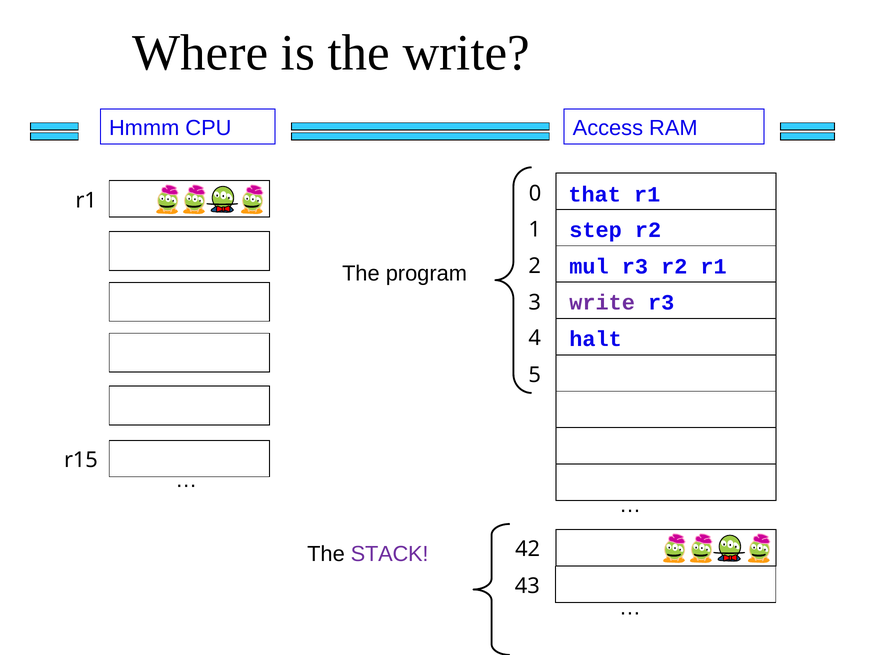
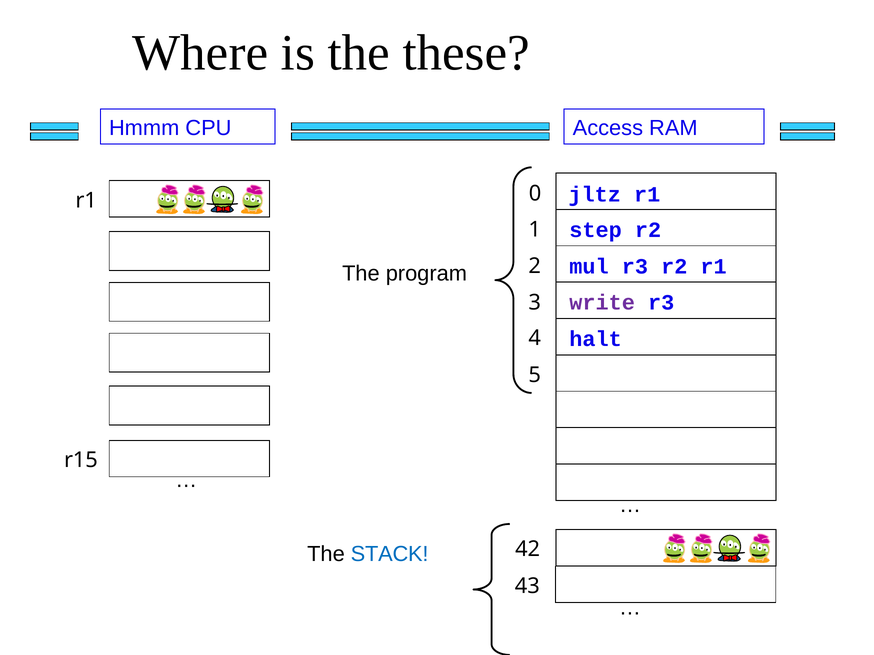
the write: write -> these (466, 53)
that: that -> jltz (595, 195)
STACK colour: purple -> blue (390, 554)
